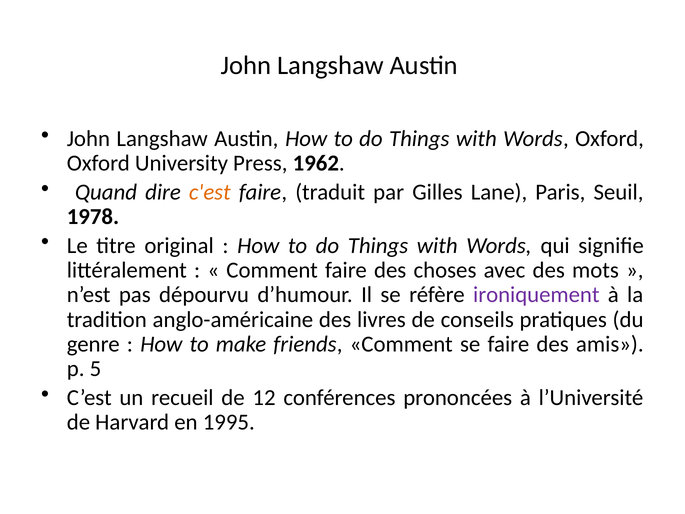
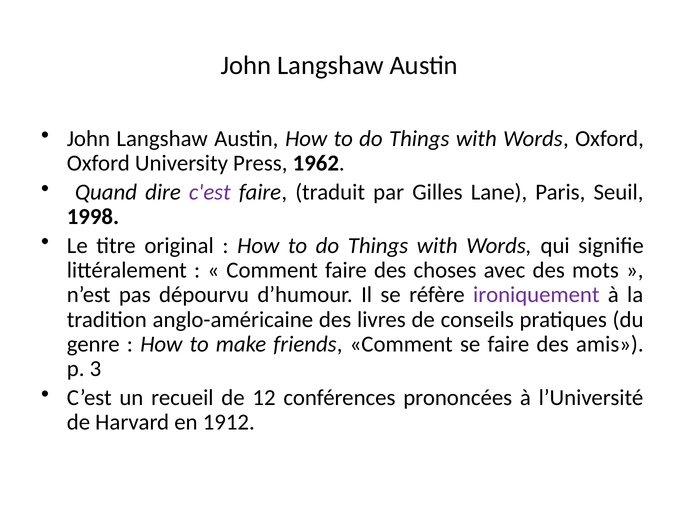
c'est colour: orange -> purple (210, 192)
1978: 1978 -> 1998 (93, 217)
5: 5 -> 3 (95, 369)
1995: 1995 -> 1912 (229, 422)
